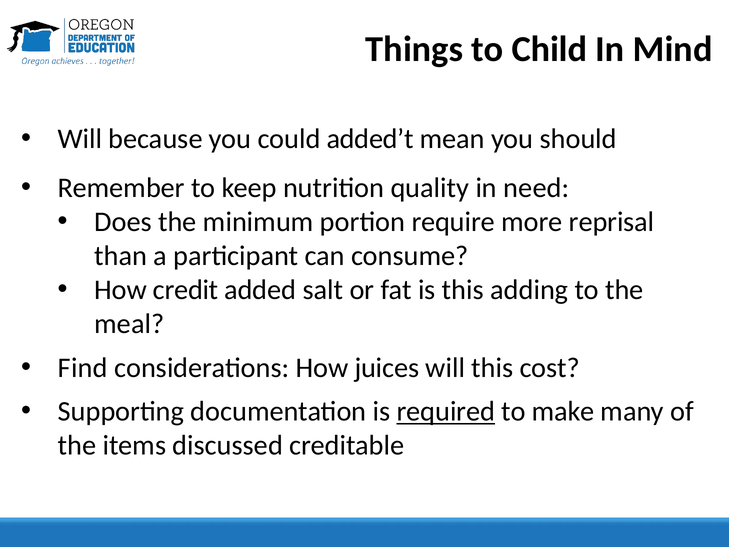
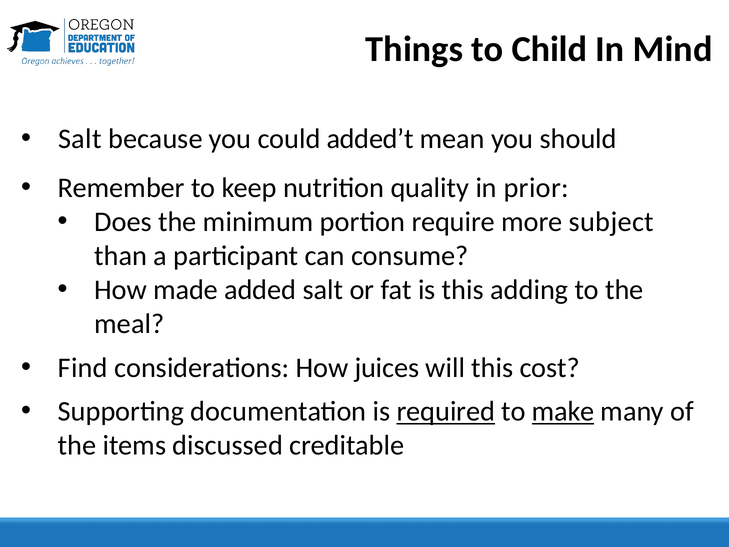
Will: Will -> Salt (80, 139)
need: need -> prior (536, 188)
reprisal: reprisal -> subject (611, 222)
credit: credit -> made (186, 290)
make underline: none -> present (563, 411)
